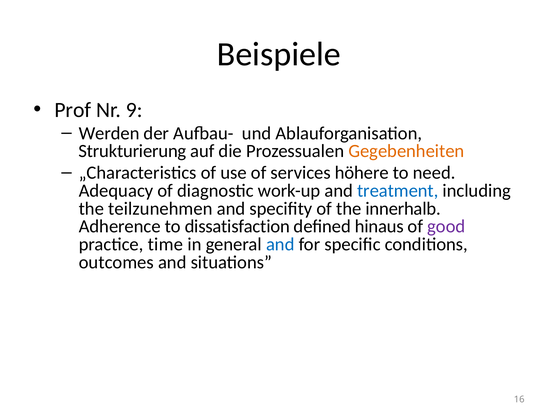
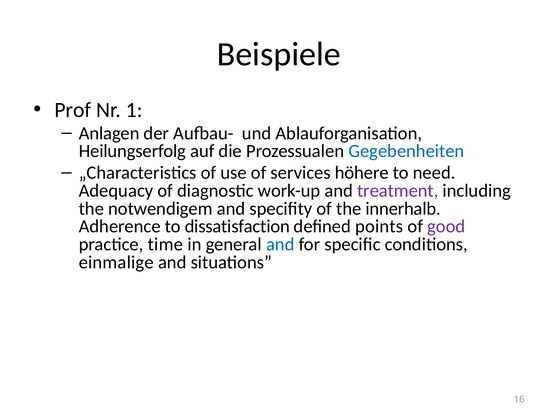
9: 9 -> 1 (134, 110)
Werden: Werden -> Anlagen (109, 133)
Strukturierung: Strukturierung -> Heilungserfolg (132, 151)
Gegebenheiten colour: orange -> blue (406, 151)
treatment colour: blue -> purple (398, 190)
teilzunehmen: teilzunehmen -> notwendigem (160, 208)
hinaus: hinaus -> points (379, 226)
outcomes: outcomes -> einmalige (116, 262)
